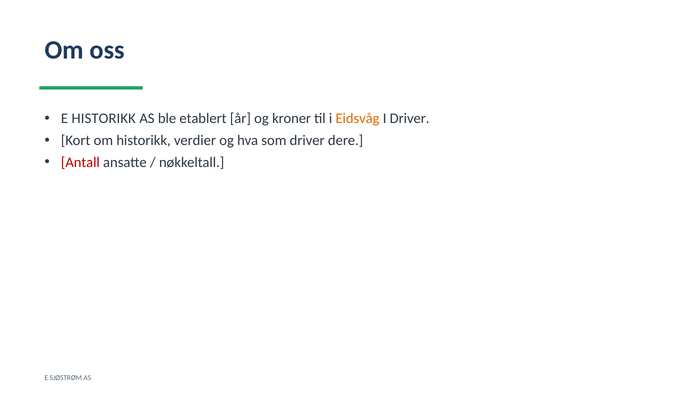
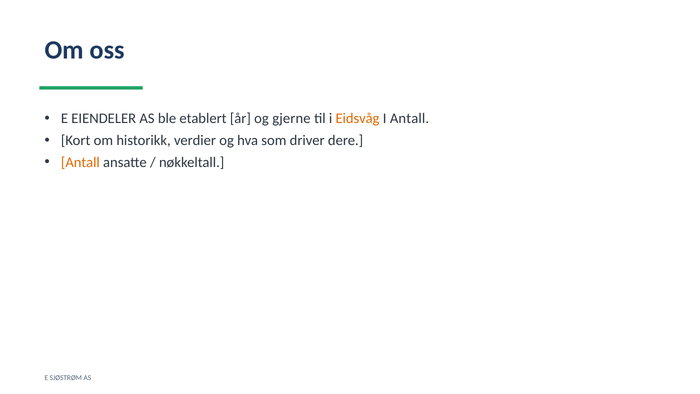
E HISTORIKK: HISTORIKK -> EIENDELER (104, 119)
kroner: kroner -> gjerne (291, 119)
I Driver: Driver -> Antall (410, 119)
Antall colour: red -> orange (80, 162)
